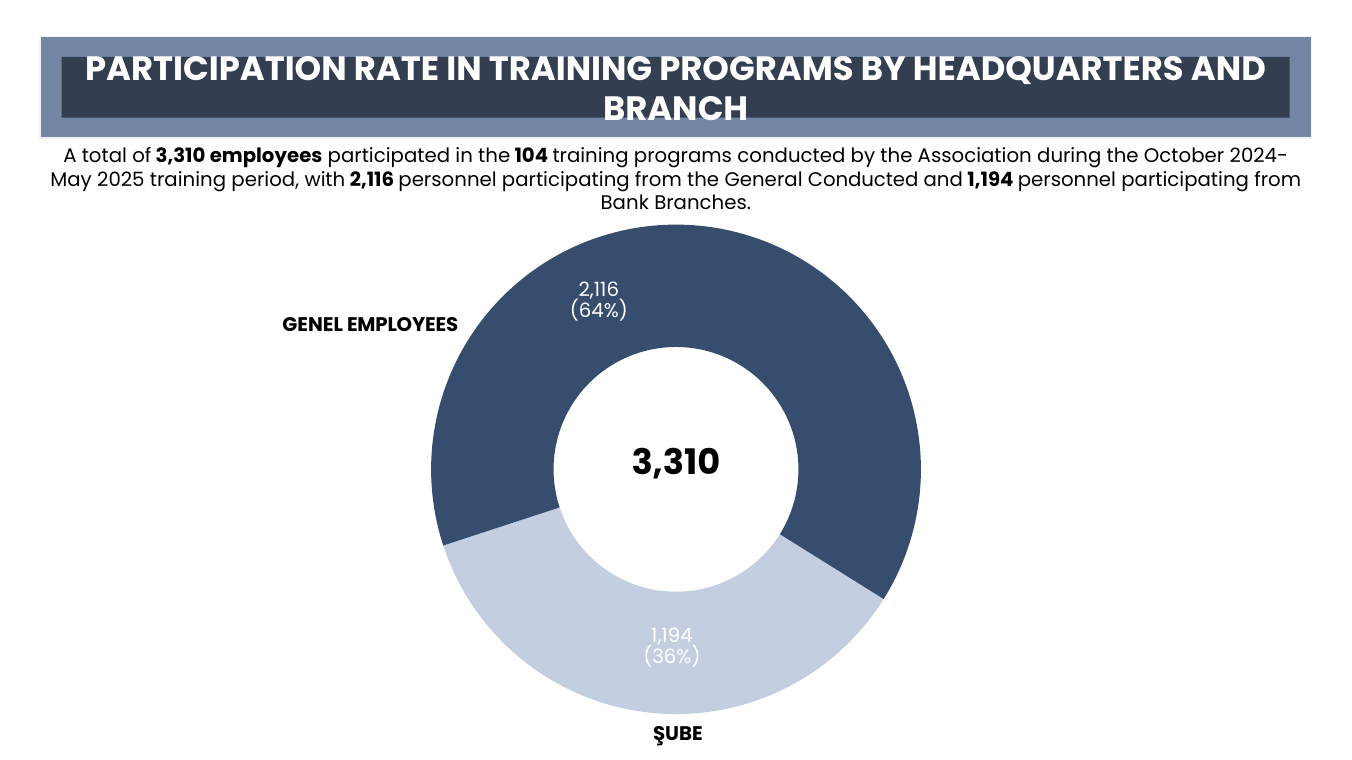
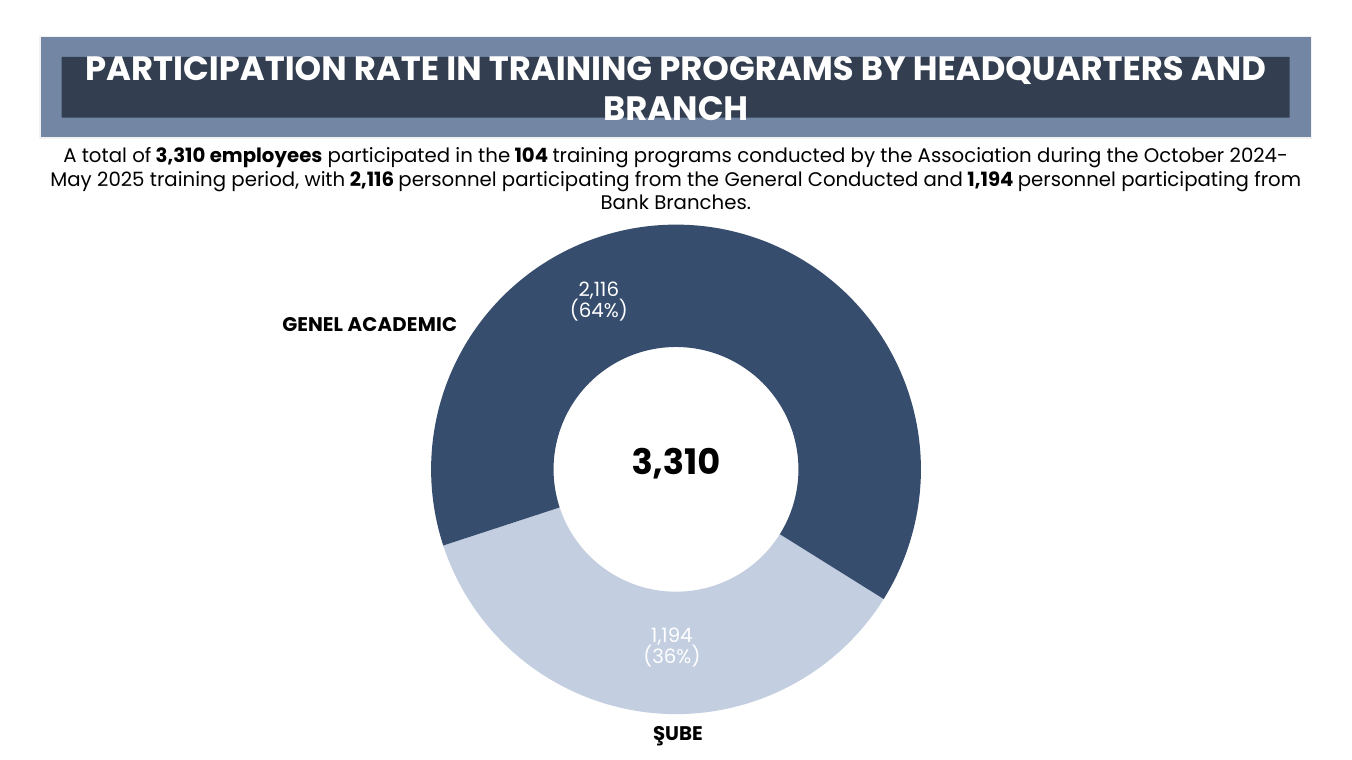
GENEL EMPLOYEES: EMPLOYEES -> ACADEMIC (402, 325)
